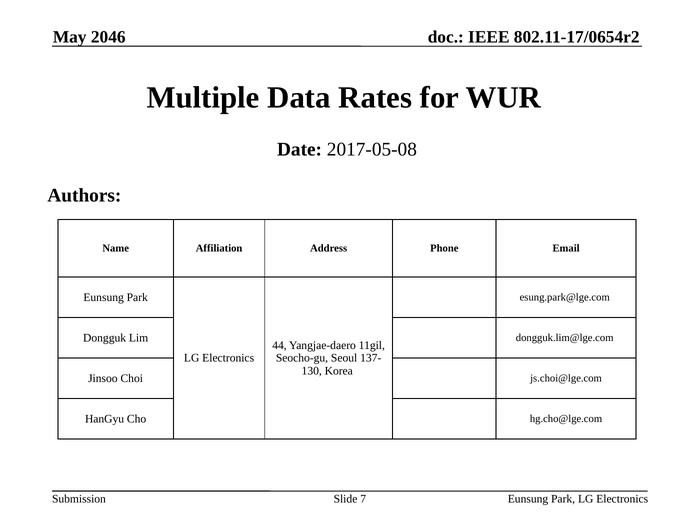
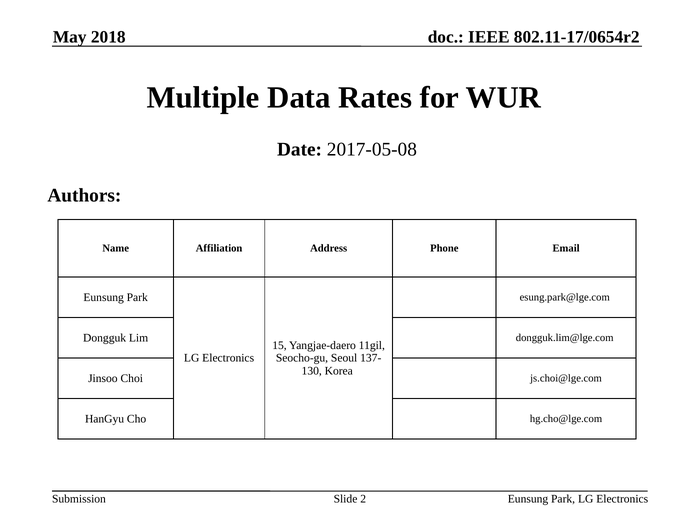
2046: 2046 -> 2018 (108, 37)
44: 44 -> 15 (279, 346)
7: 7 -> 2 (363, 499)
